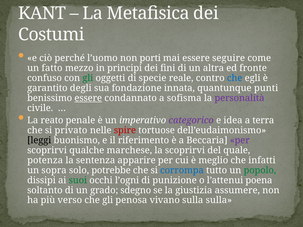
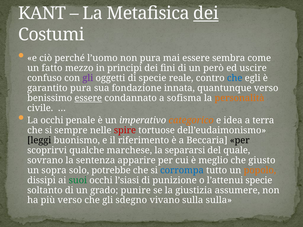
dei underline: none -> present (206, 13)
non porti: porti -> pura (150, 58)
seguire: seguire -> sembra (229, 58)
altra: altra -> però (213, 68)
fronte: fronte -> uscire (253, 68)
gli colour: green -> purple (88, 78)
garantito degli: degli -> pura (81, 88)
quantunque punti: punti -> verso (266, 88)
personalità colour: purple -> orange (239, 98)
La reato: reato -> occhi (52, 120)
categorico colour: purple -> orange (191, 120)
privato: privato -> sempre (71, 130)
per colour: purple -> black (240, 140)
la scoprirvi: scoprirvi -> separarsi (185, 150)
potenza: potenza -> sovrano (45, 160)
infatti: infatti -> giusto (262, 160)
popolo colour: green -> orange (260, 170)
l’ogni: l’ogni -> l’siasi (127, 180)
l’attenui poena: poena -> specie (259, 180)
sdegno: sdegno -> punire (136, 190)
penosa: penosa -> sdegno (131, 200)
